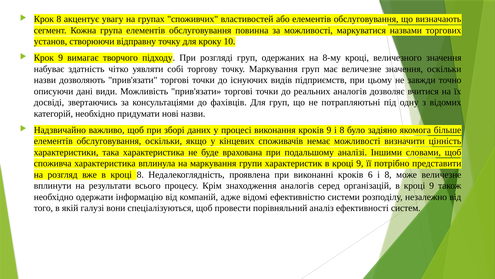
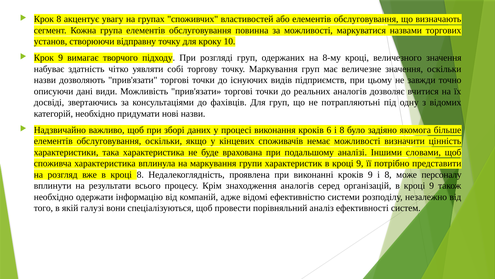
кроків 9: 9 -> 6 (329, 130)
кроків 6: 6 -> 9 (370, 174)
може величезне: величезне -> персоналу (442, 174)
